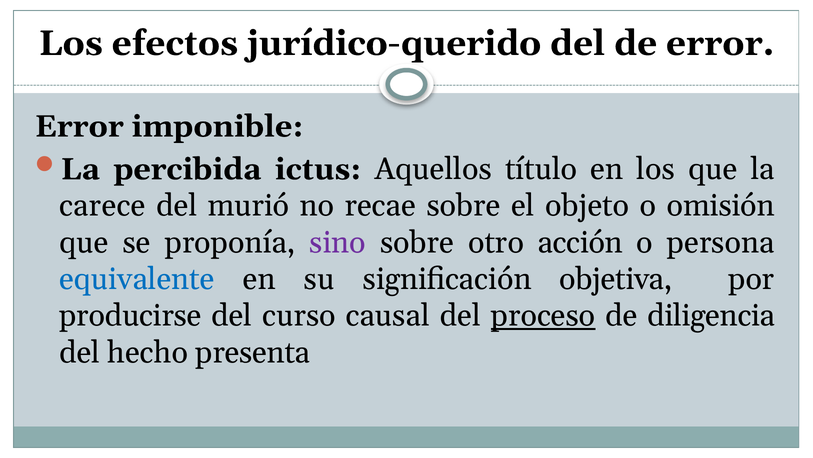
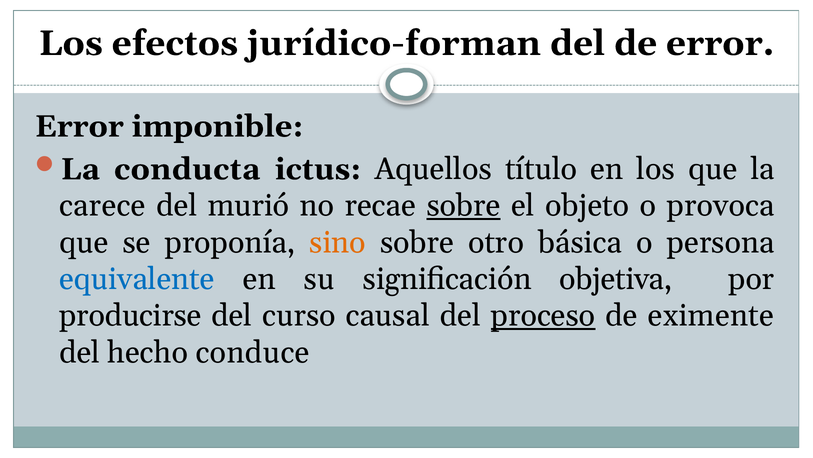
jurídico-querido: jurídico-querido -> jurídico-forman (394, 43)
percibida: percibida -> conducta (187, 169)
sobre underline: none -> present (464, 206)
omisión: omisión -> provoca (721, 206)
sino colour: purple -> orange (338, 242)
acción: acción -> básica (580, 242)
diligencia: diligencia -> eximente (711, 315)
presenta: presenta -> conduce (253, 352)
